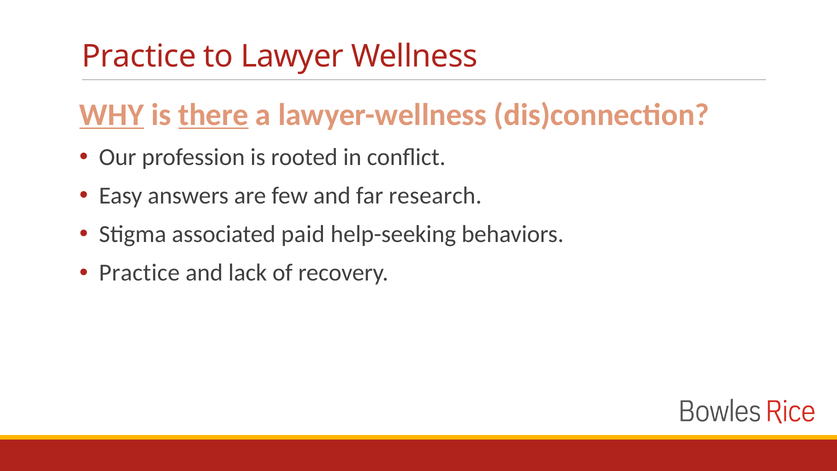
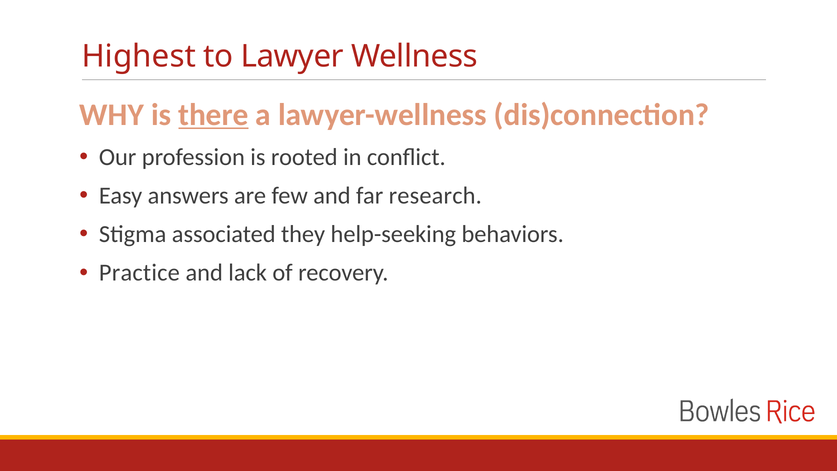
Practice: Practice -> Highest (139, 56)
WHY underline: present -> none (112, 115)
paid: paid -> they (303, 234)
